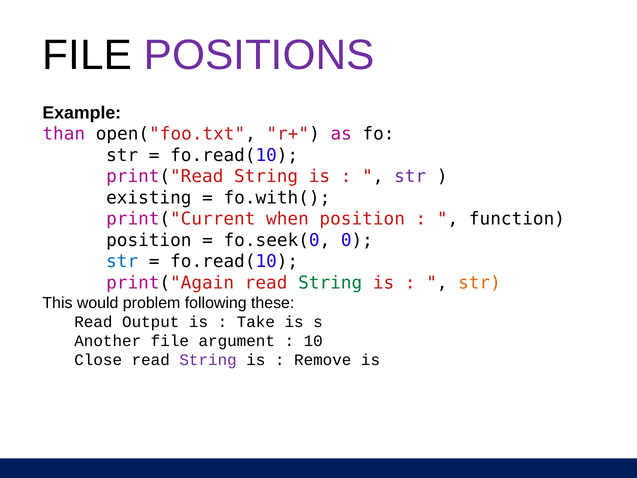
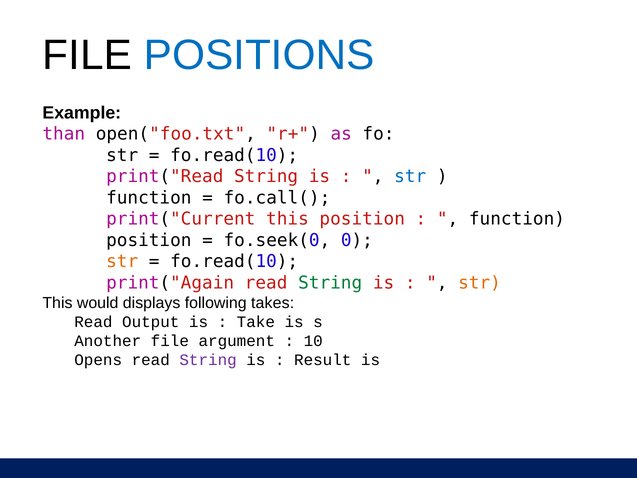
POSITIONS colour: purple -> blue (259, 55)
str colour: purple -> blue (410, 176)
existing: existing -> function (149, 198)
fo.with(: fo.with( -> fo.call( (277, 198)
print("Current when: when -> this (287, 219)
str colour: blue -> orange (122, 261)
problem: problem -> displays (152, 303)
these: these -> takes (273, 303)
Close: Close -> Opens (98, 360)
Remove: Remove -> Result (323, 360)
